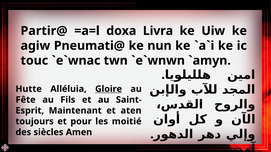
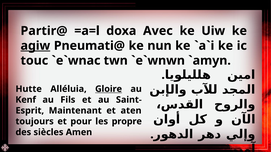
Livra: Livra -> Avec (158, 31)
agiw underline: none -> present (35, 46)
Fête: Fête -> Kenf (26, 100)
moitié: moitié -> propre (127, 122)
